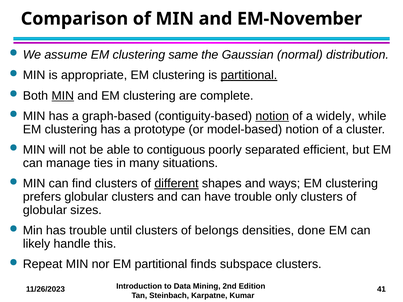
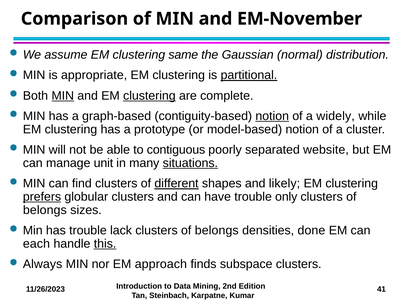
clustering underline: none -> present (149, 96)
efficient: efficient -> website (326, 150)
ties: ties -> unit (103, 163)
situations underline: none -> present (190, 163)
ways: ways -> likely (284, 184)
prefers underline: none -> present (42, 197)
globular: globular -> belongs (45, 210)
until: until -> lack (121, 231)
likely: likely -> each (36, 244)
this underline: none -> present (105, 244)
Repeat: Repeat -> Always (43, 264)
EM partitional: partitional -> approach (161, 264)
